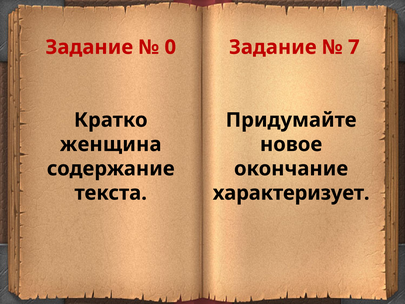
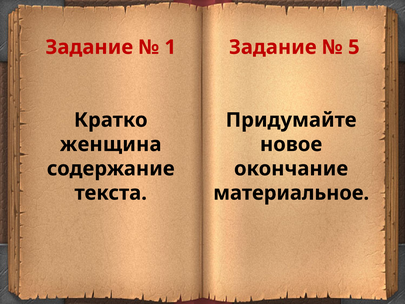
0: 0 -> 1 (170, 47)
7: 7 -> 5 (354, 47)
характеризует: характеризует -> материальное (291, 193)
